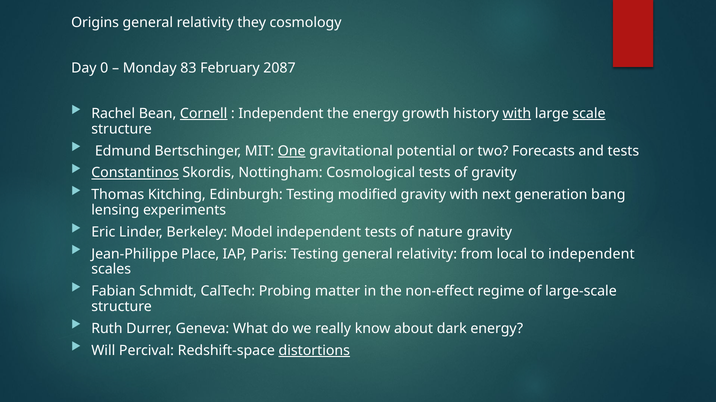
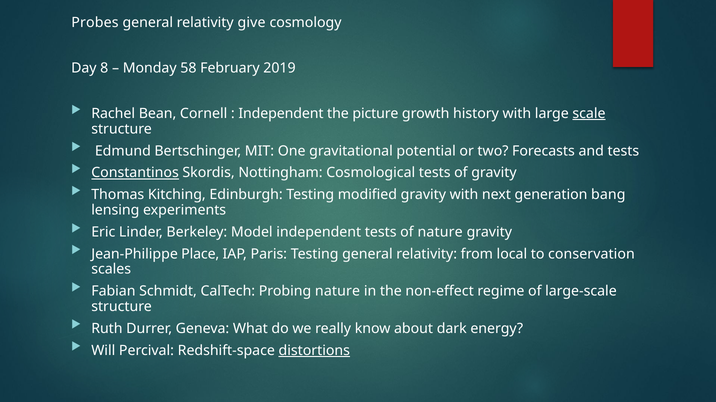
Origins: Origins -> Probes (95, 22)
they: they -> give (252, 22)
0: 0 -> 8 (104, 68)
83: 83 -> 58 (188, 68)
2087: 2087 -> 2019 (279, 68)
Cornell underline: present -> none (204, 114)
the energy: energy -> picture (375, 114)
with underline: present -> none (517, 114)
One underline: present -> none (292, 151)
to independent: independent -> conservation (591, 254)
Probing matter: matter -> nature (338, 292)
